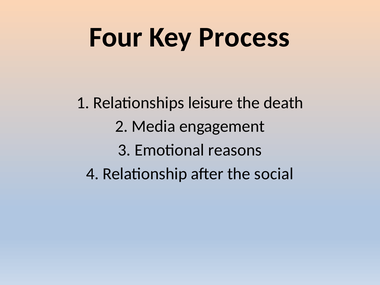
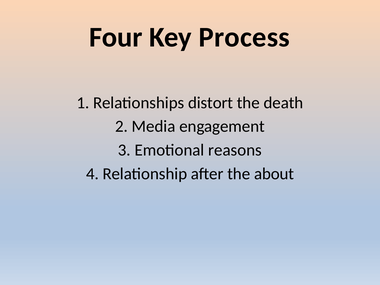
leisure: leisure -> distort (211, 103)
social: social -> about (274, 174)
